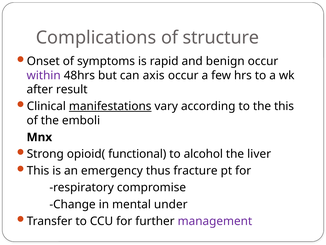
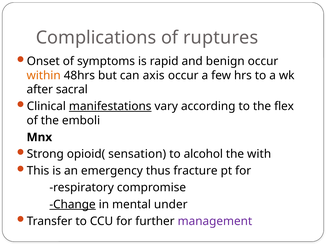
structure: structure -> ruptures (221, 38)
within colour: purple -> orange (44, 75)
result: result -> sacral (72, 89)
the this: this -> flex (284, 106)
functional: functional -> sensation (137, 154)
liver: liver -> with (259, 154)
Change underline: none -> present (73, 204)
